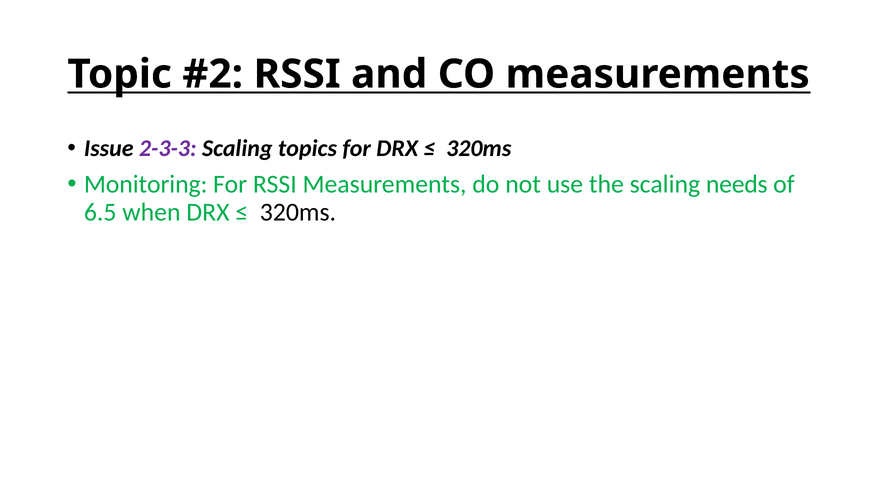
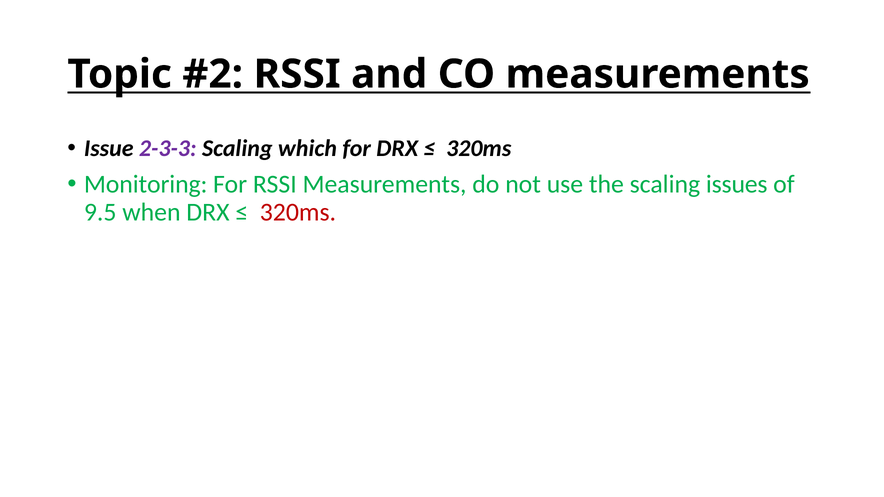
topics: topics -> which (307, 149)
needs: needs -> issues (737, 185)
6.5: 6.5 -> 9.5 (100, 212)
320ms colour: black -> red (298, 212)
